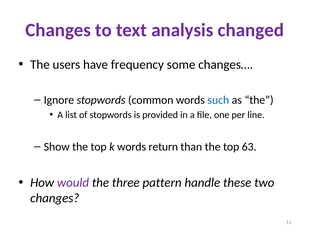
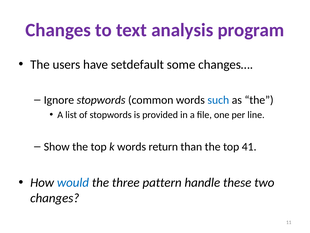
changed: changed -> program (251, 30)
frequency: frequency -> setdefault (137, 64)
63: 63 -> 41 (249, 146)
would colour: purple -> blue (73, 182)
